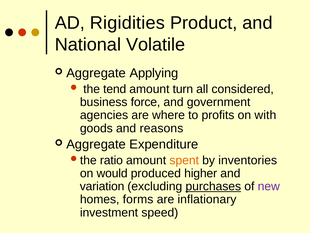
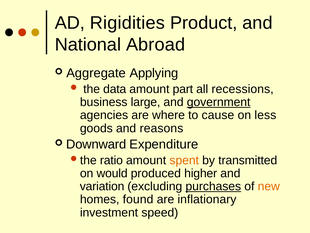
Volatile: Volatile -> Abroad (156, 44)
tend: tend -> data (115, 89)
turn: turn -> part (183, 89)
considered: considered -> recessions (243, 89)
force: force -> large (146, 102)
government underline: none -> present (219, 102)
profits: profits -> cause (218, 115)
with: with -> less (265, 115)
Aggregate: Aggregate -> Downward (96, 144)
inventories: inventories -> transmitted (248, 160)
new colour: purple -> orange (269, 186)
forms: forms -> found (138, 199)
